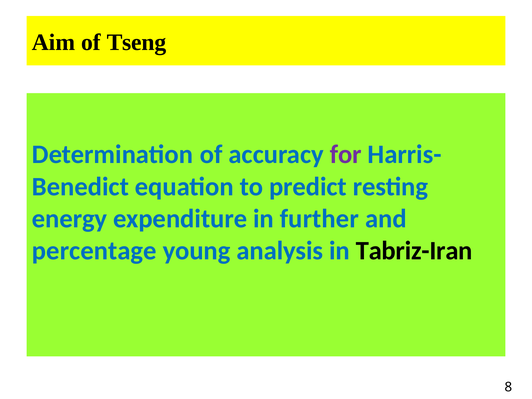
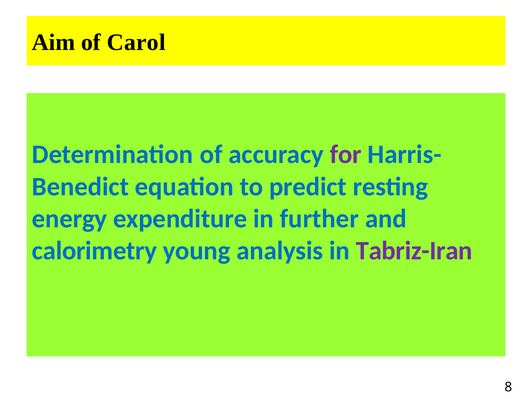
Tseng: Tseng -> Carol (136, 42)
percentage: percentage -> calorimetry (94, 251)
Tabriz-Iran colour: black -> purple (414, 251)
